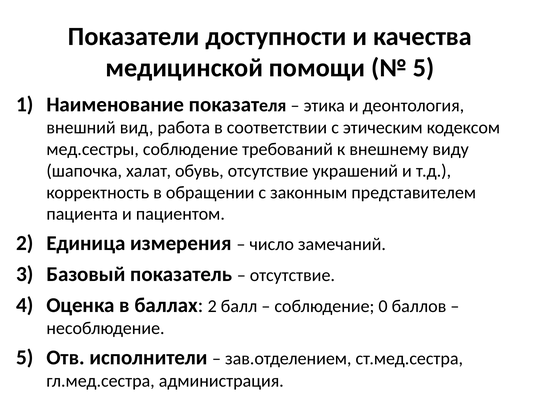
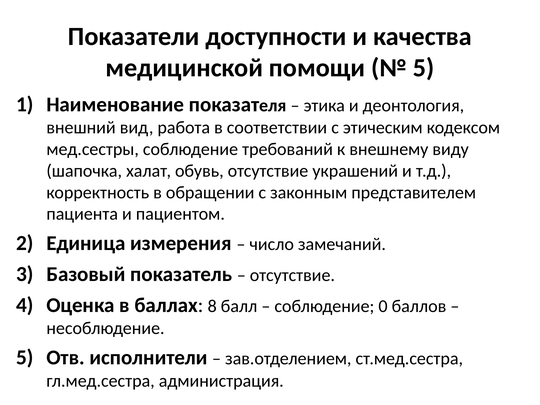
баллах 2: 2 -> 8 (212, 306)
